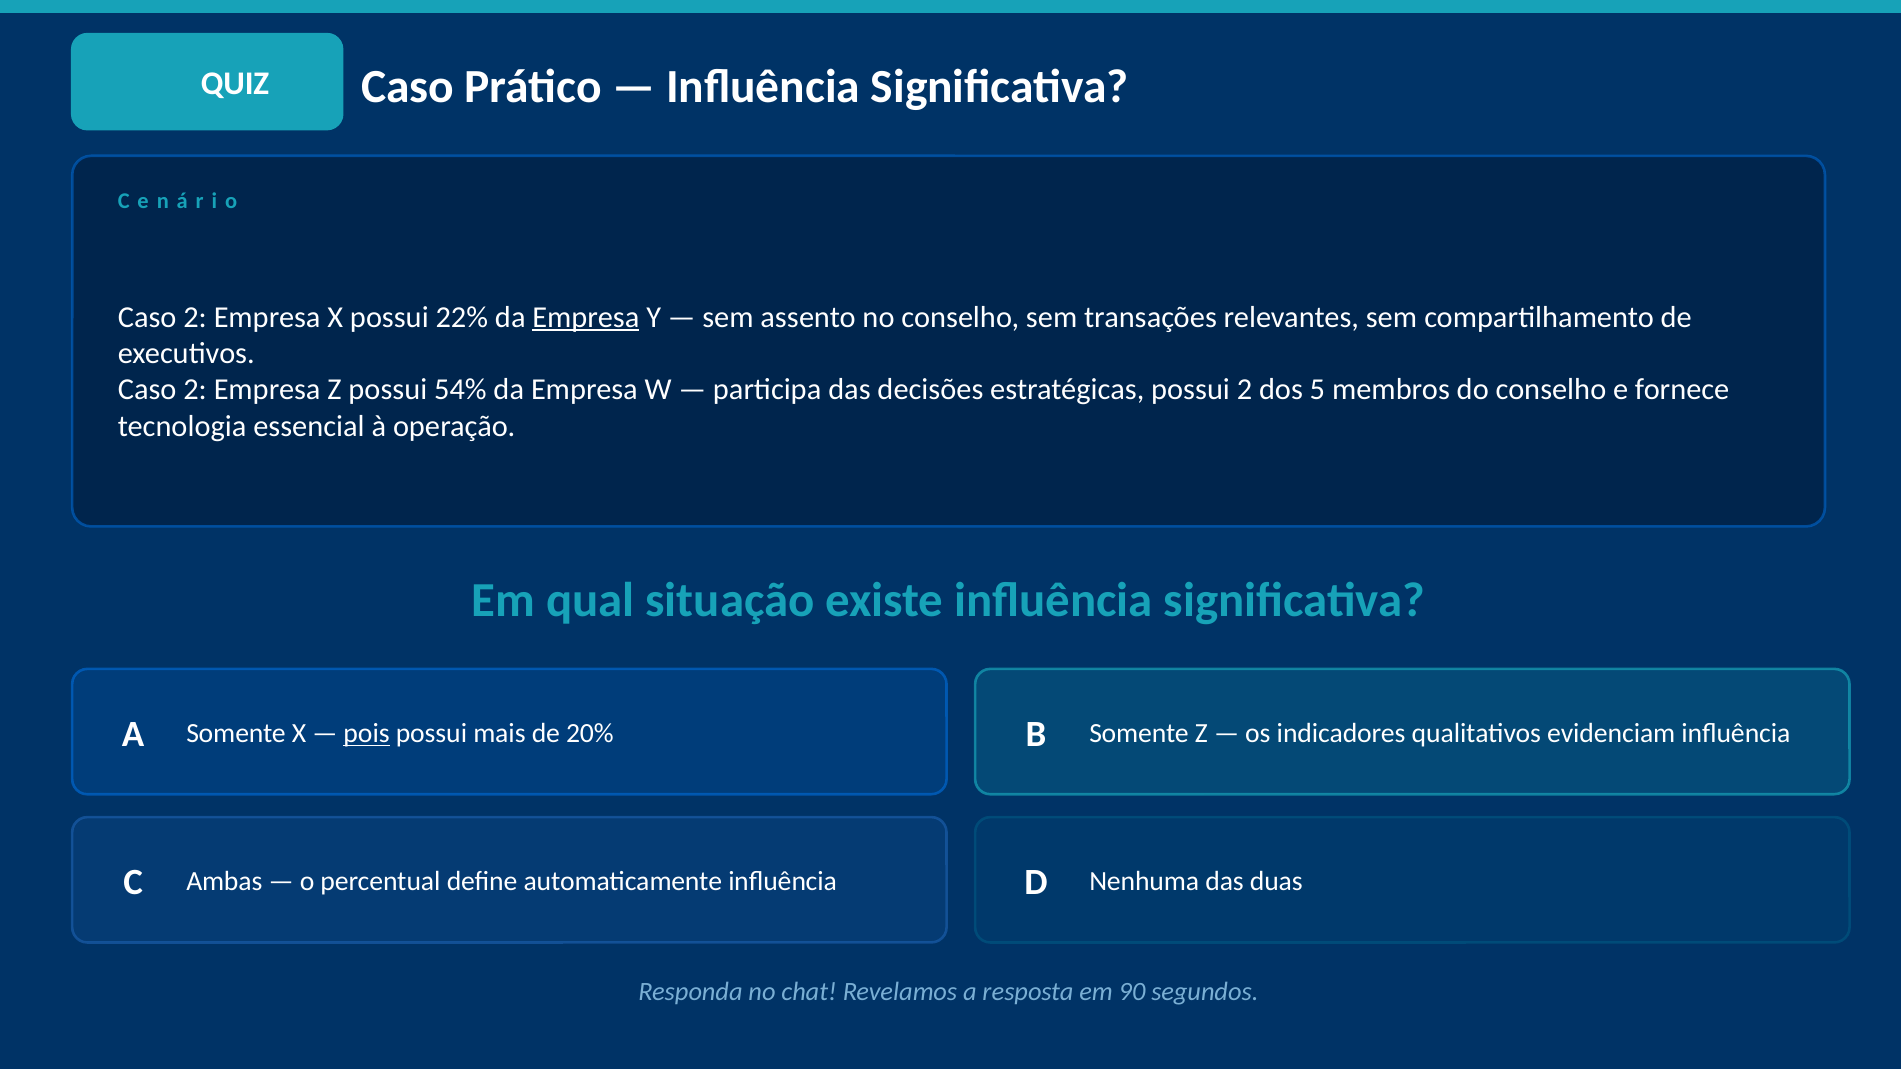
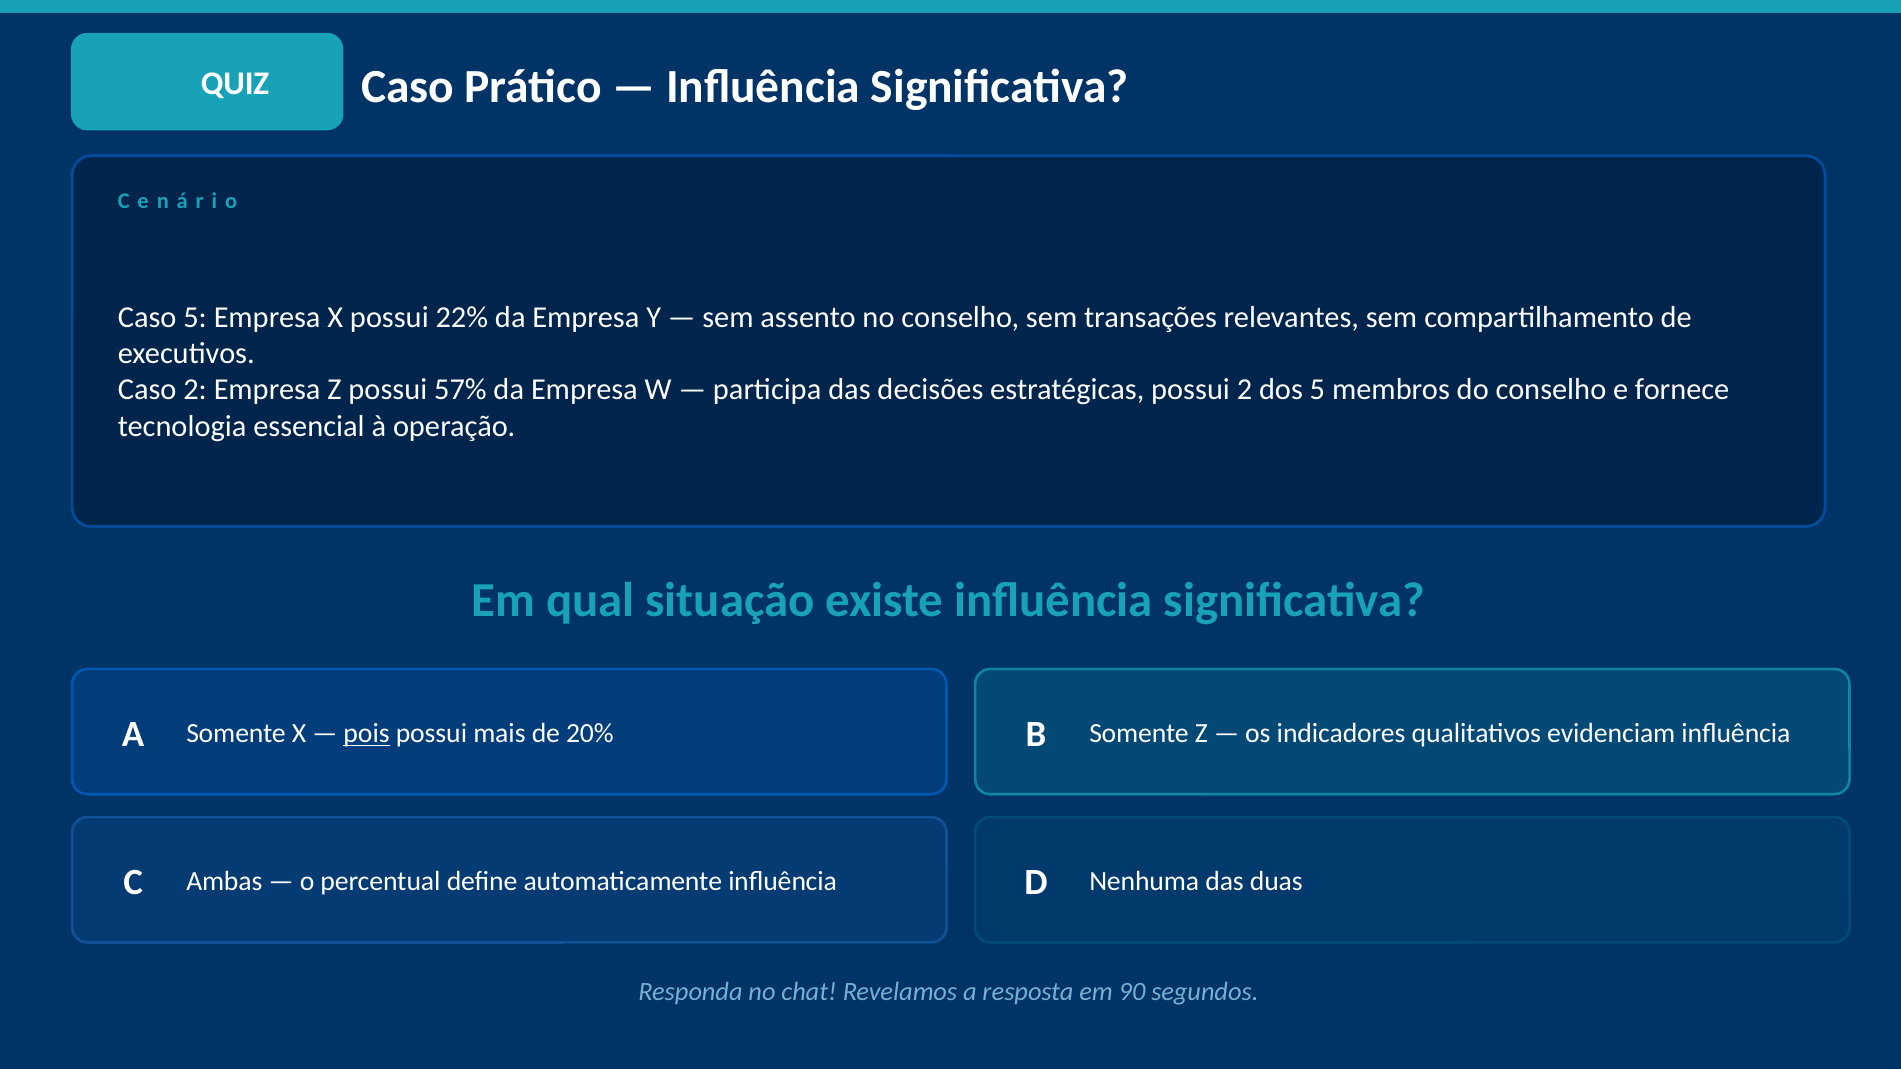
2: 2 -> 5 (195, 317)
Empresa underline: present -> none (586, 317)
54%: 54% -> 57% (460, 390)
